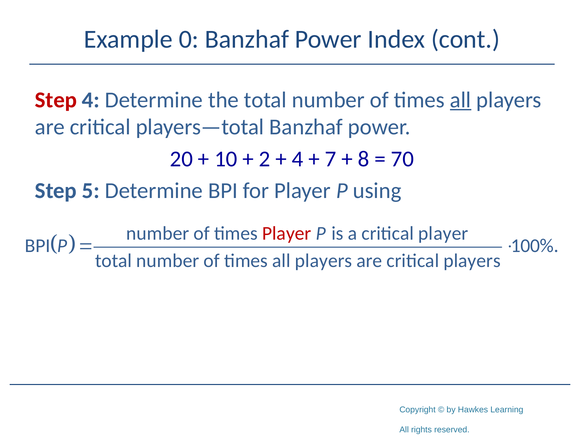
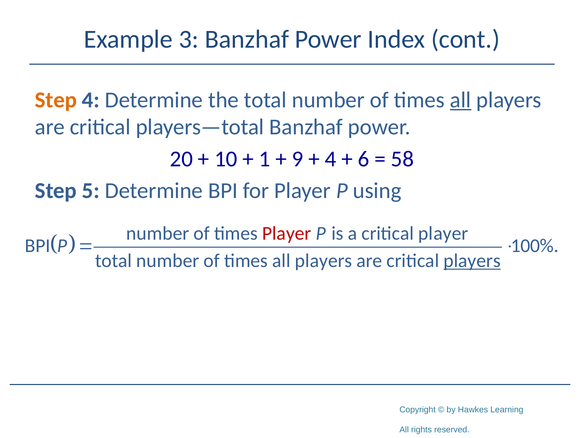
0: 0 -> 3 (189, 39)
Step colour: red -> orange (56, 100)
2: 2 -> 1 (265, 159)
4: 4 -> 9 (298, 159)
7: 7 -> 4 (331, 159)
8: 8 -> 6 (364, 159)
70: 70 -> 58 (402, 159)
players underline: none -> present (472, 261)
